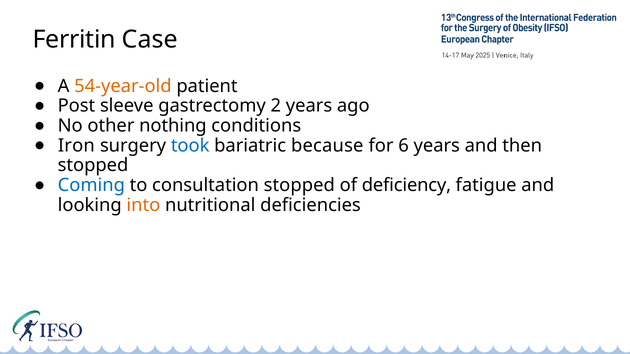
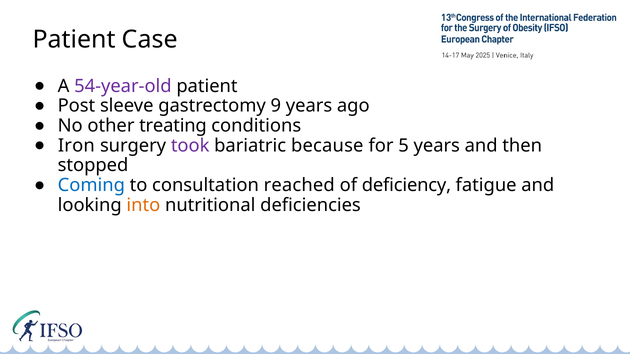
Ferritin: Ferritin -> Patient (74, 39)
54-year-old colour: orange -> purple (123, 86)
2: 2 -> 9 (276, 106)
nothing: nothing -> treating (173, 126)
took colour: blue -> purple (190, 146)
6: 6 -> 5 (404, 146)
consultation stopped: stopped -> reached (299, 185)
